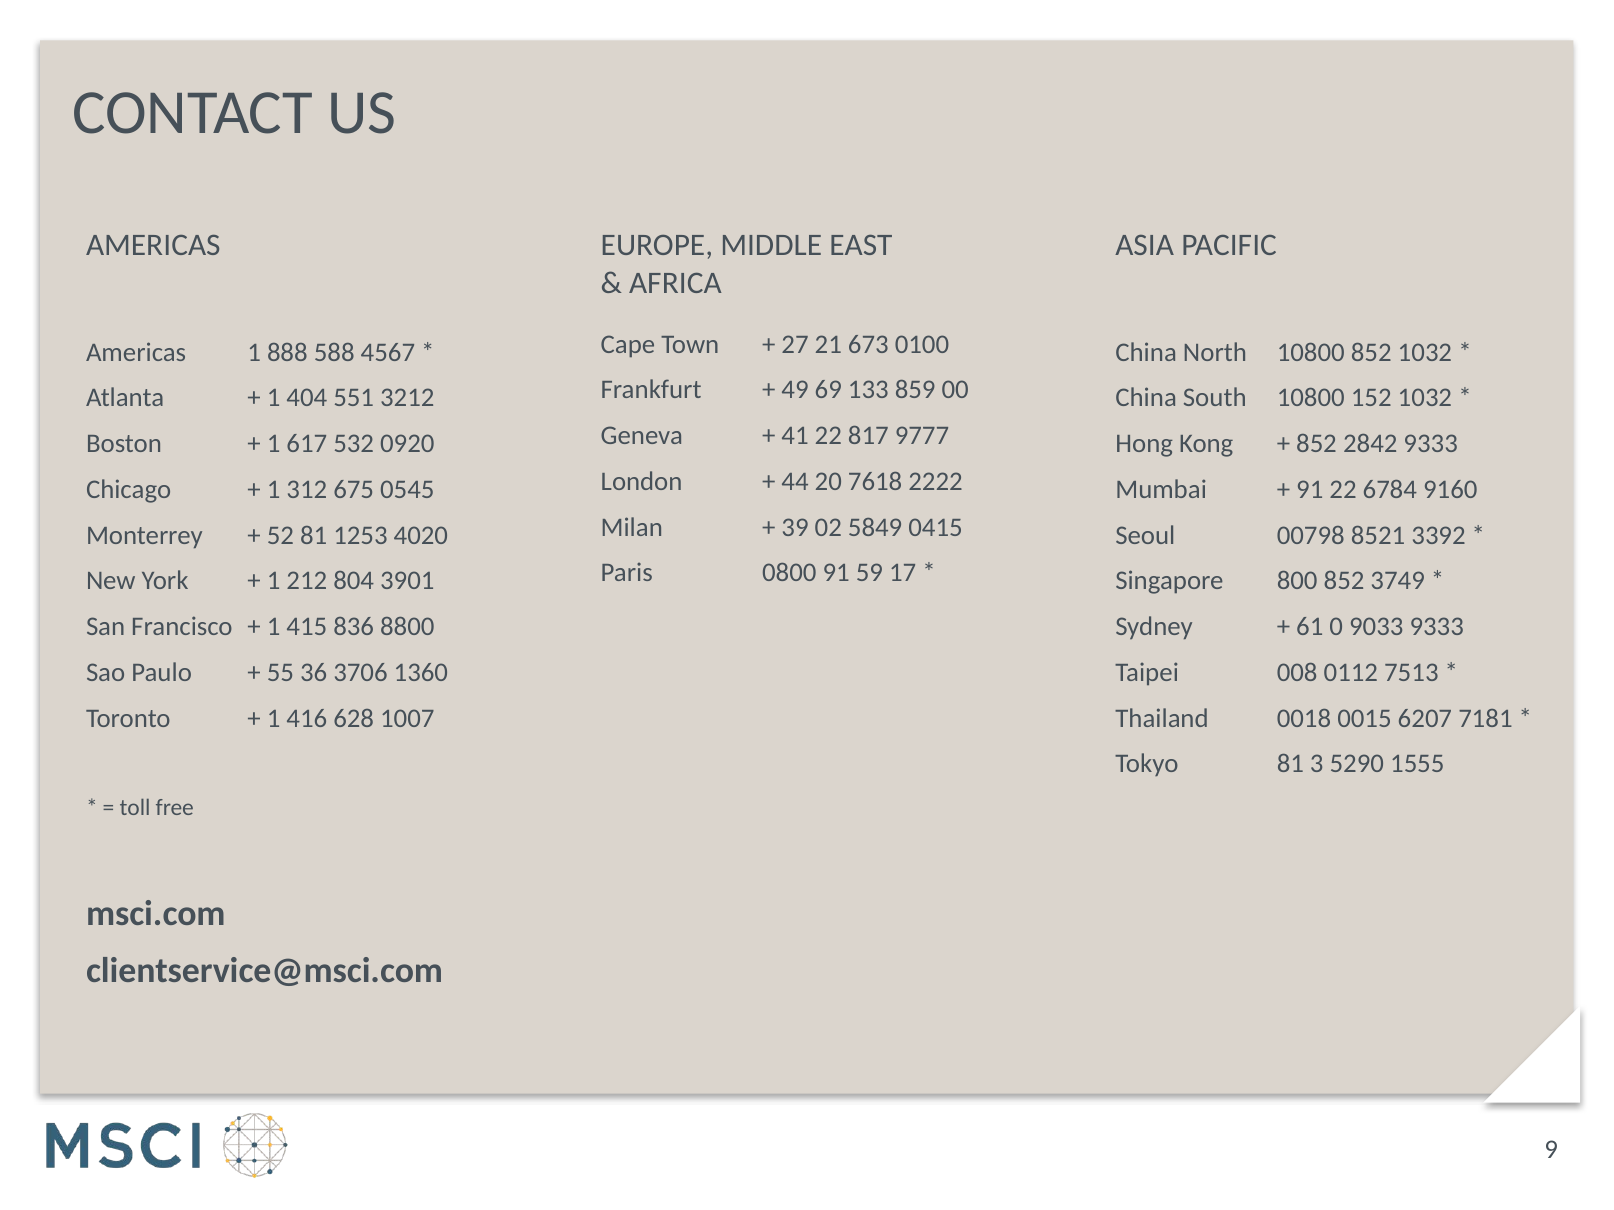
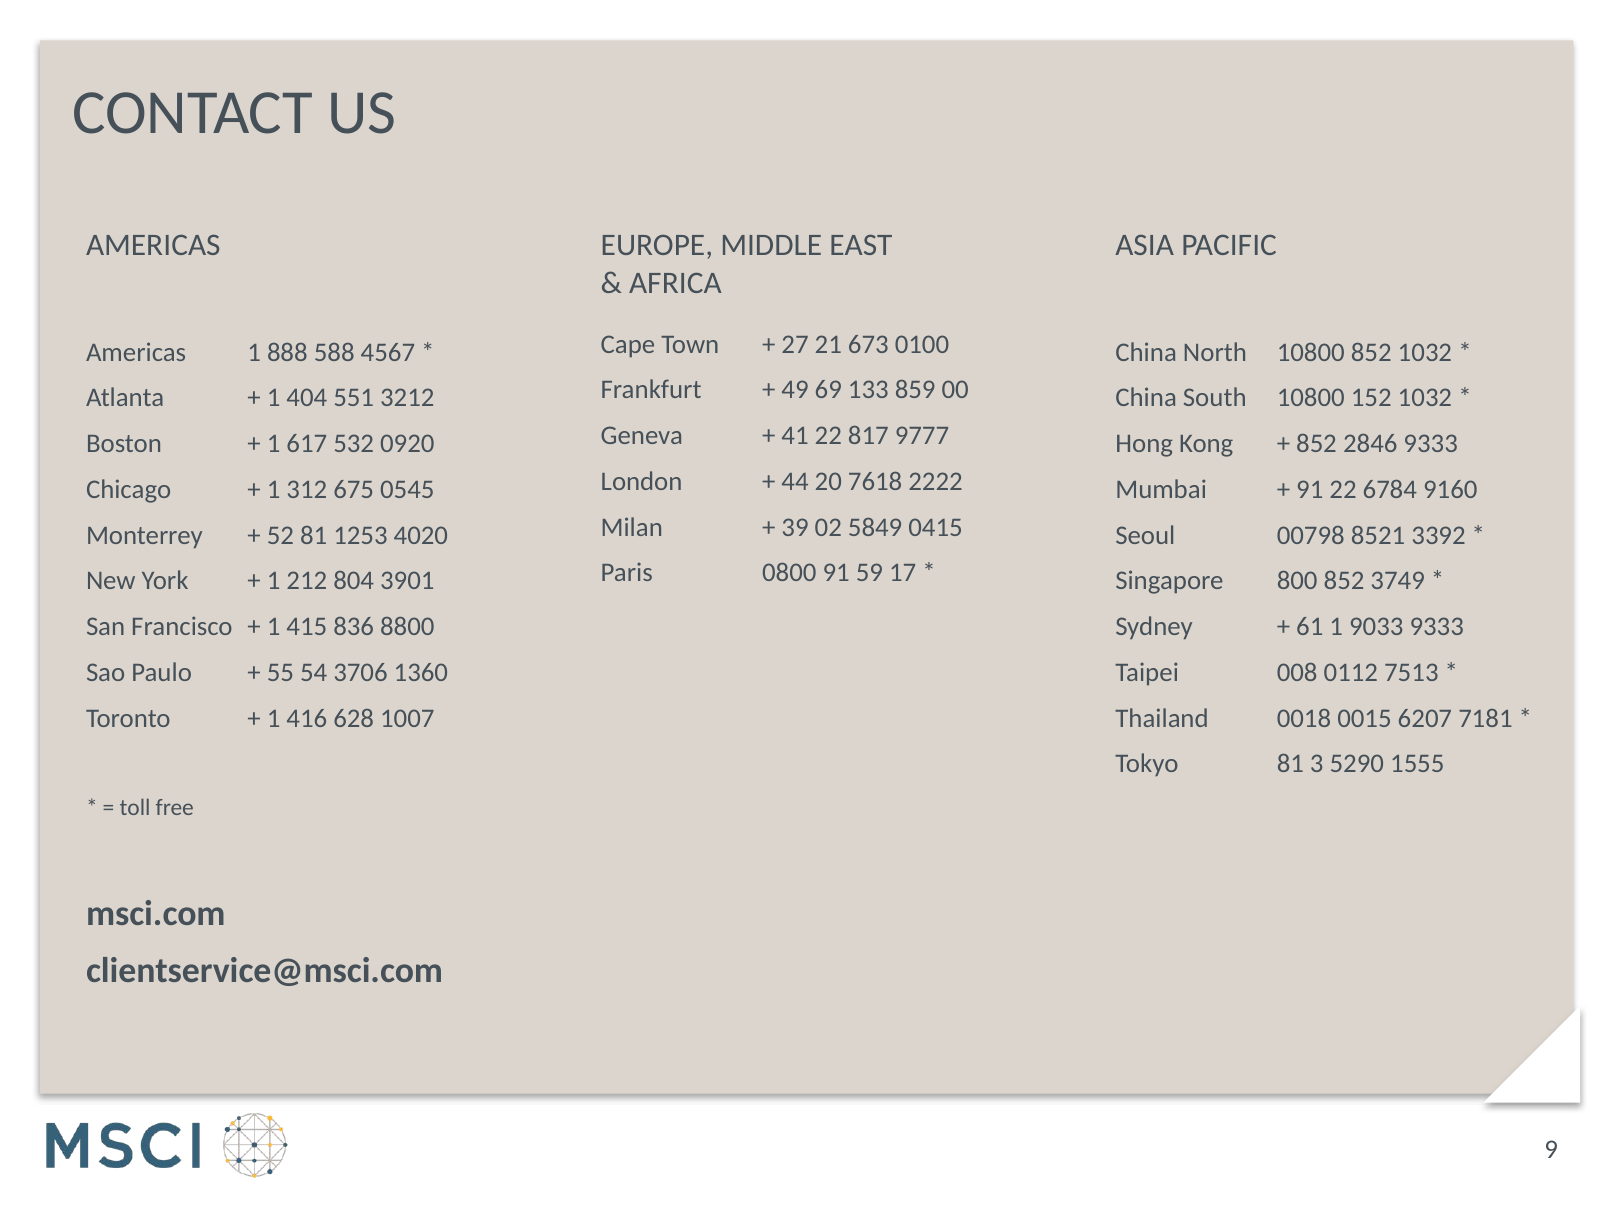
2842: 2842 -> 2846 (1370, 444)
61 0: 0 -> 1 (1336, 627)
36: 36 -> 54 (314, 673)
